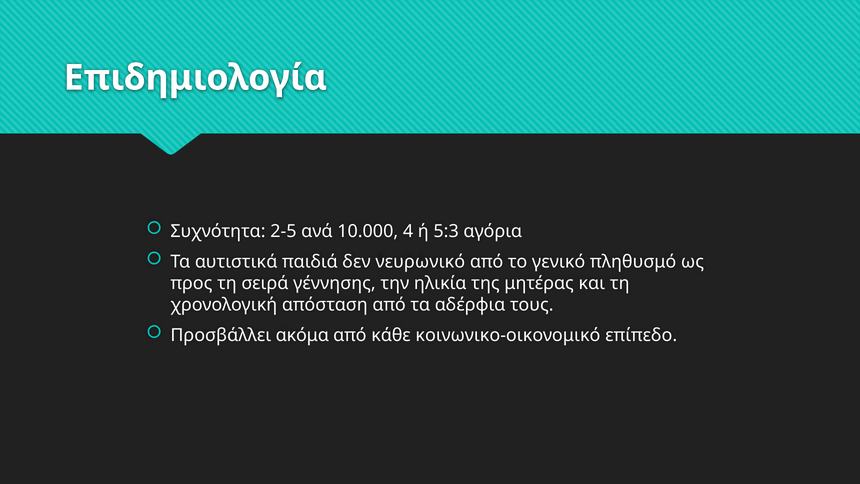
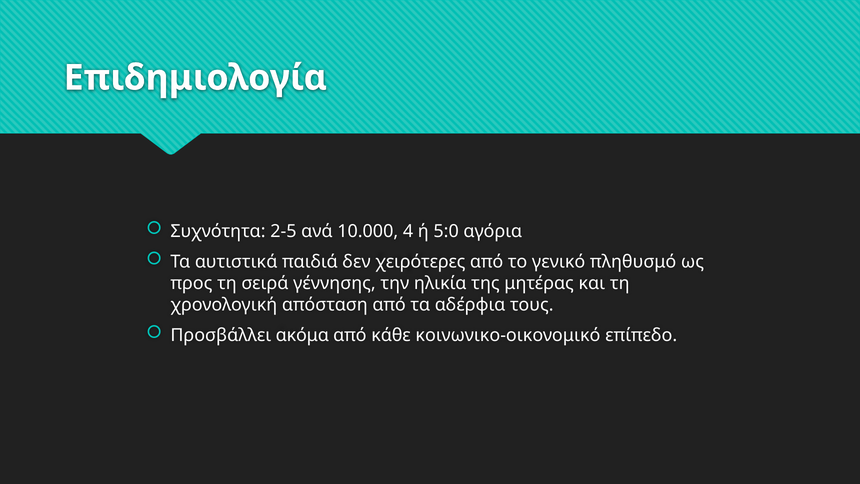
5:3: 5:3 -> 5:0 (446, 231)
νευρωνικό: νευρωνικό -> χειρότερες (420, 262)
